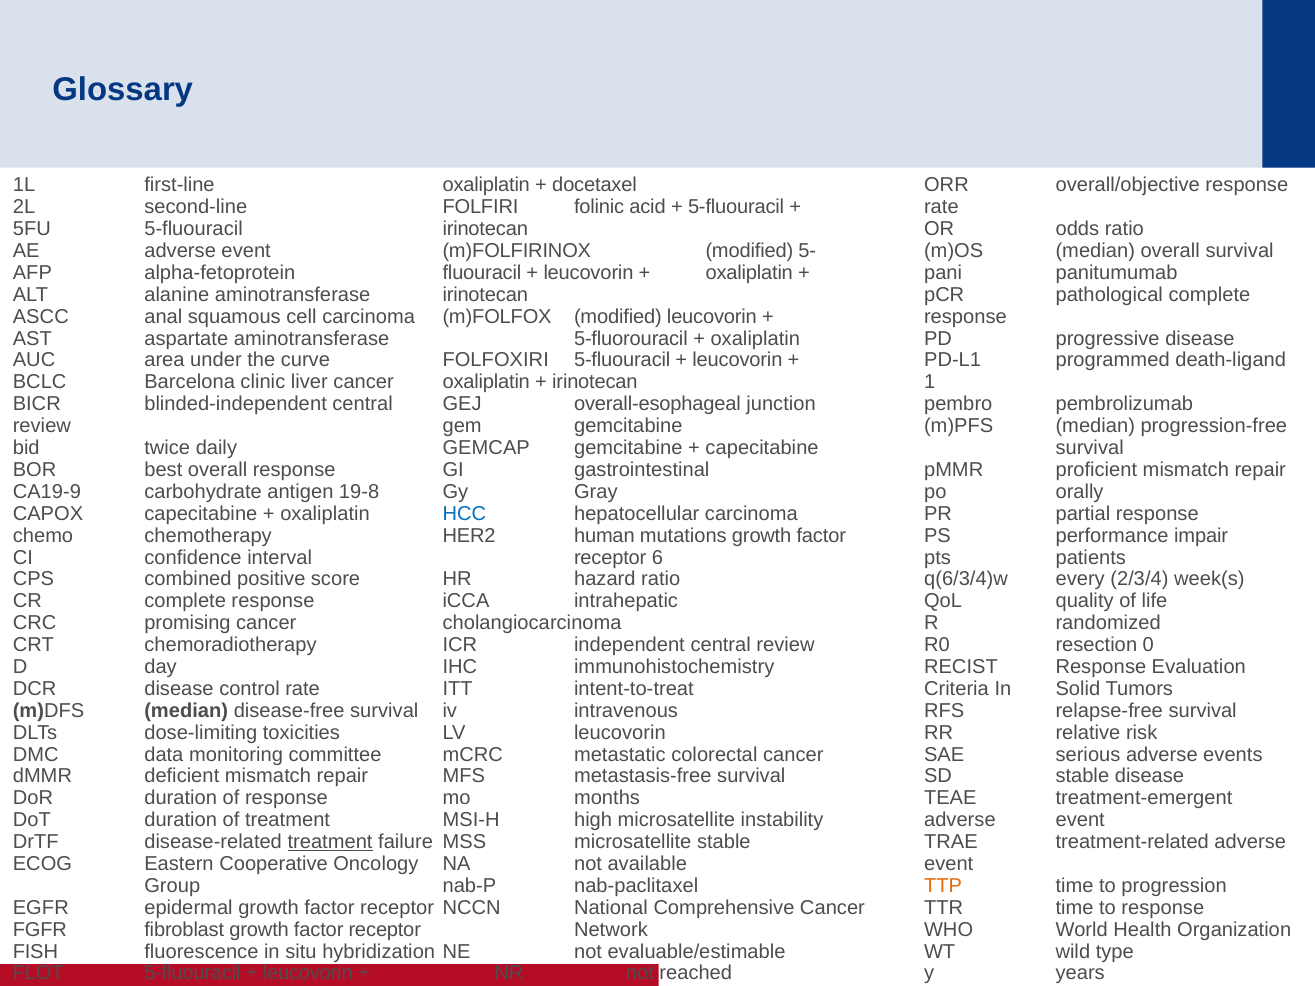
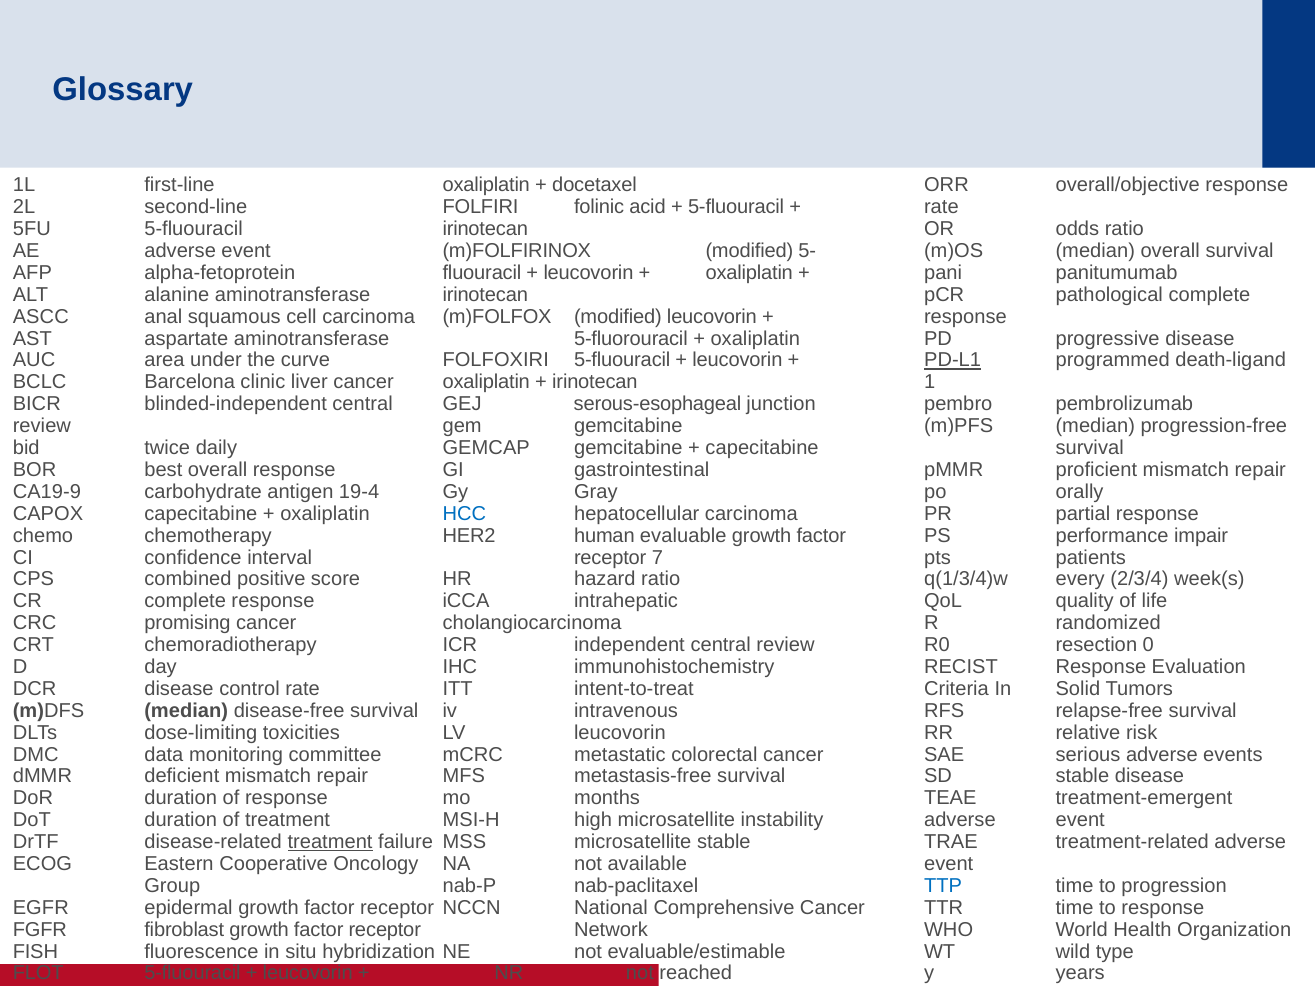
PD-L1 underline: none -> present (953, 360)
overall-esophageal: overall-esophageal -> serous-esophageal (658, 404)
19-8: 19-8 -> 19-4 (359, 492)
mutations: mutations -> evaluable (683, 536)
6: 6 -> 7 (657, 558)
q(6/3/4)w: q(6/3/4)w -> q(1/3/4)w (966, 579)
TTP colour: orange -> blue (943, 886)
